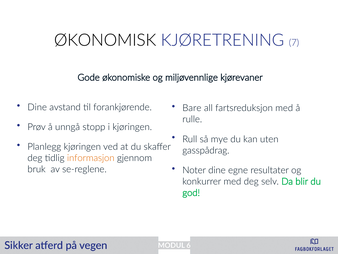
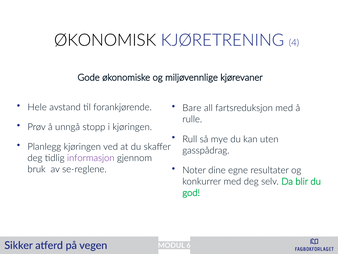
7: 7 -> 4 (294, 43)
Dine: Dine -> Hele (37, 107)
informasjon colour: orange -> purple (91, 158)
